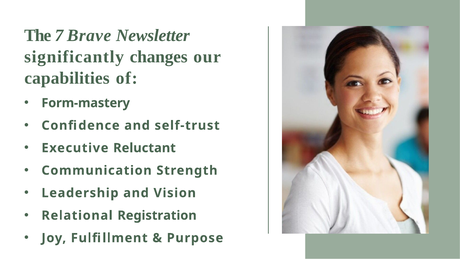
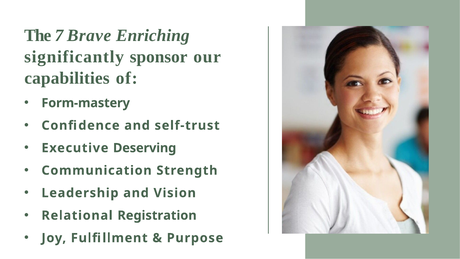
Newsletter: Newsletter -> Enriching (153, 35)
changes: changes -> sponsor (159, 57)
Reluctant: Reluctant -> Deserving (145, 148)
